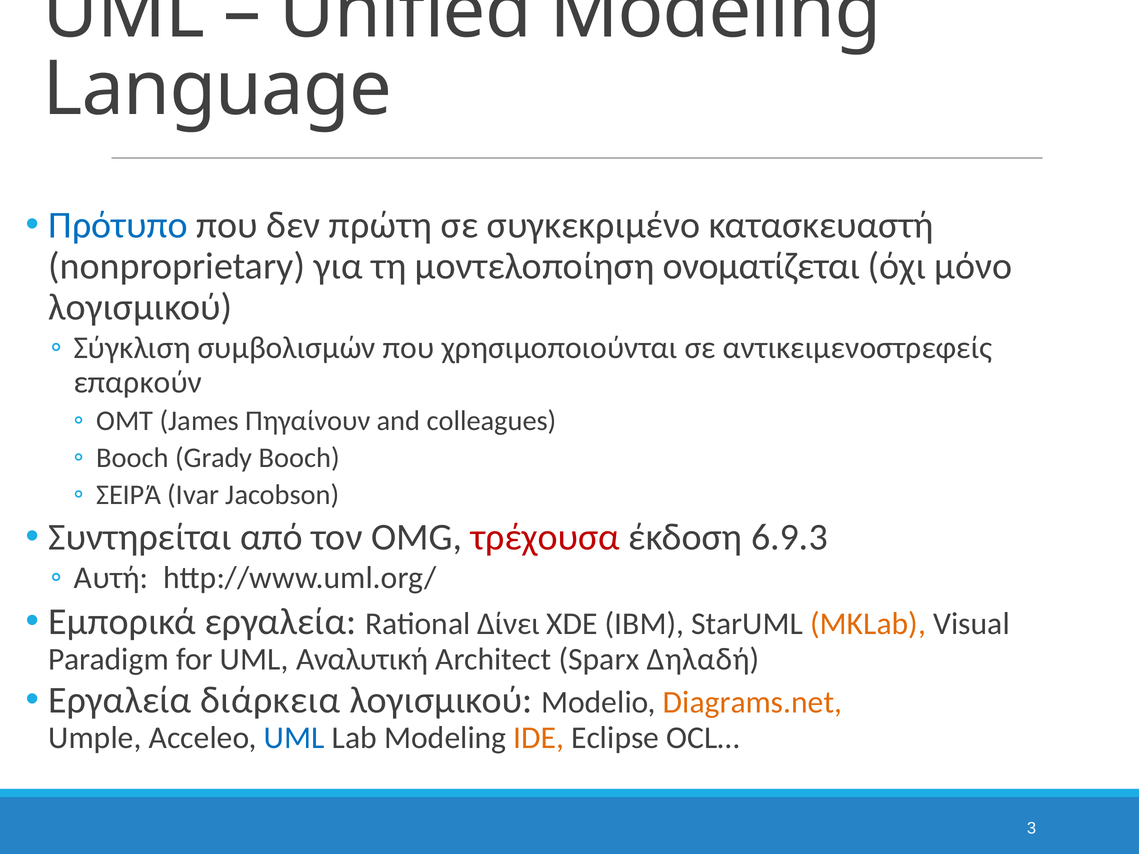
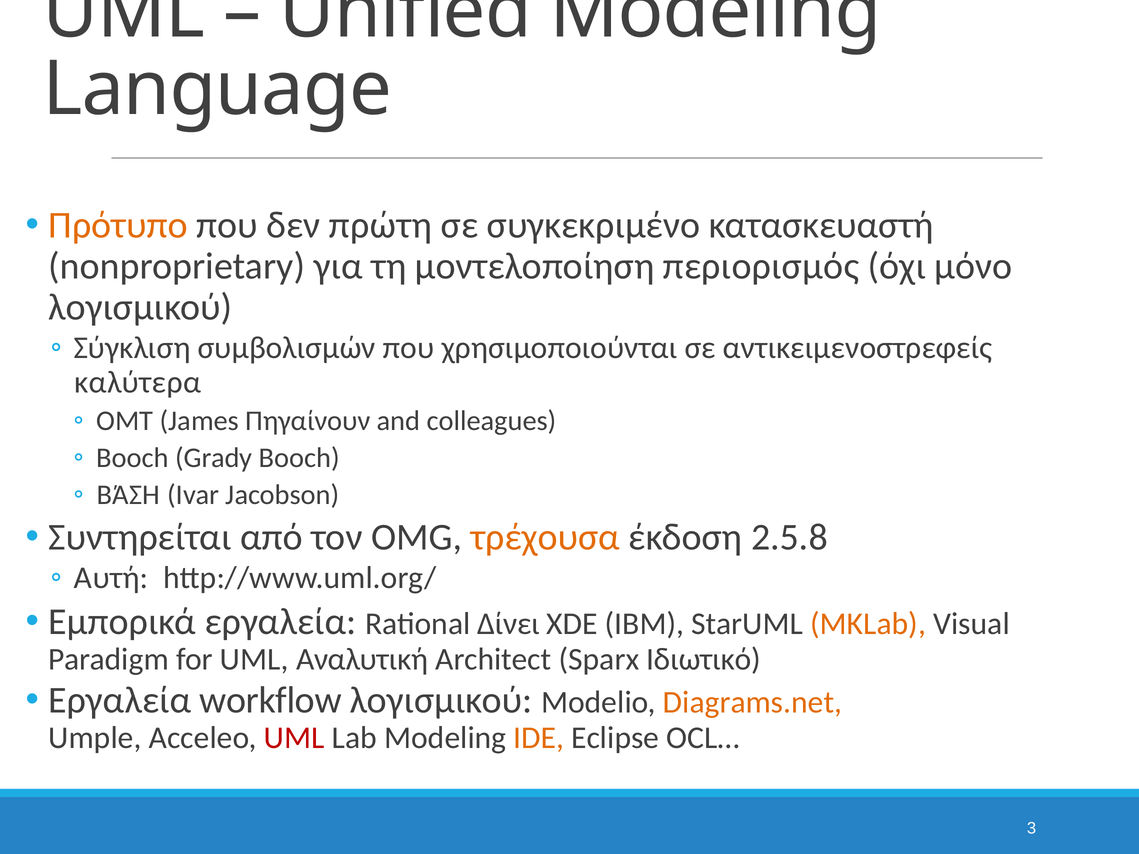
Πρότυπο colour: blue -> orange (118, 225)
ονοματίζεται: ονοματίζεται -> περιορισμός (761, 266)
επαρκούν: επαρκούν -> καλύτερα (138, 382)
ΣΕΙΡΆ: ΣΕΙΡΆ -> ΒΆΣΗ (128, 495)
τρέχουσα colour: red -> orange (545, 537)
6.9.3: 6.9.3 -> 2.5.8 (789, 537)
Δηλαδή: Δηλαδή -> Ιδιωτικό (703, 660)
διάρκεια: διάρκεια -> workflow (271, 700)
UML colour: blue -> red (294, 738)
